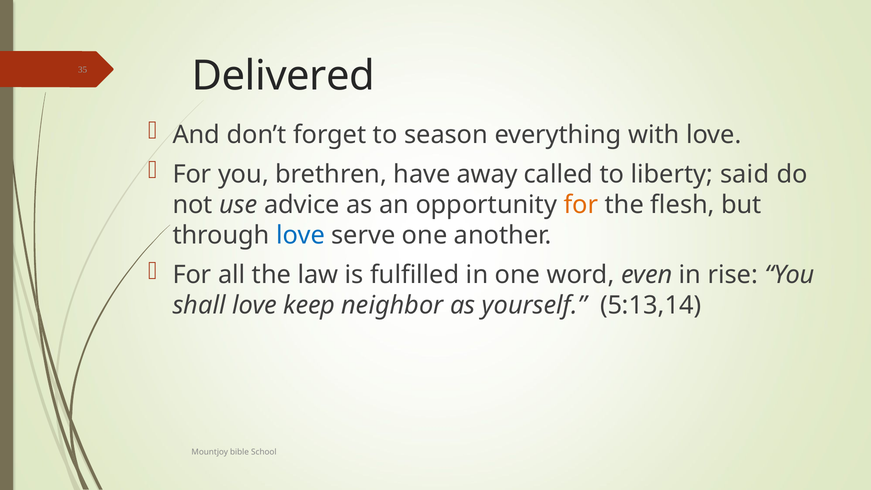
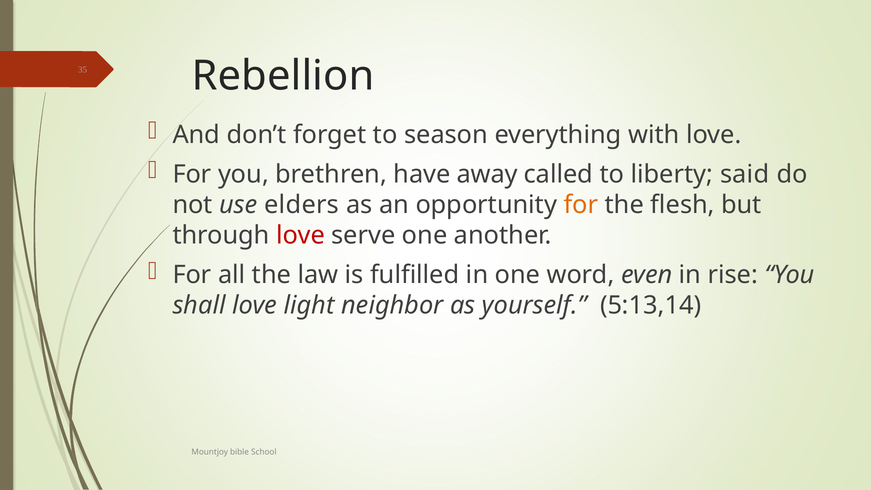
Delivered: Delivered -> Rebellion (283, 76)
advice: advice -> elders (302, 205)
love colour: blue -> red (301, 235)
keep: keep -> light (309, 305)
